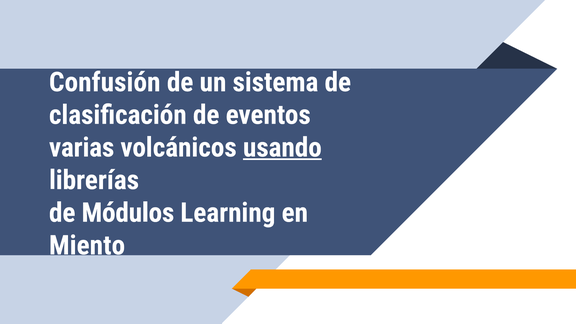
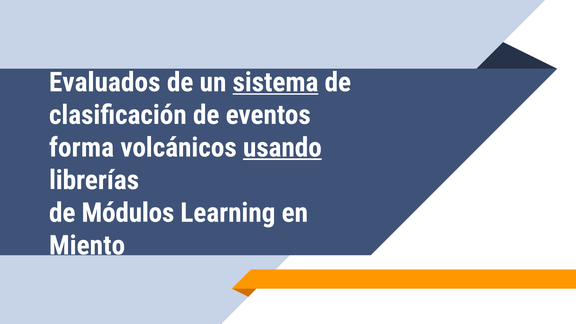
Confusión: Confusión -> Evaluados (105, 82)
sistema underline: none -> present (275, 82)
varias: varias -> forma (81, 148)
